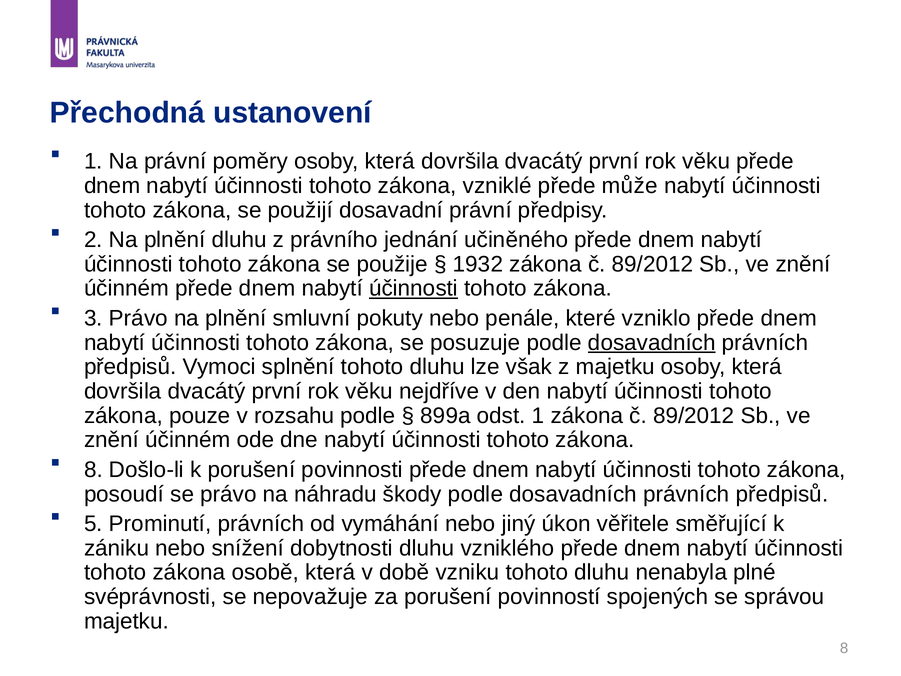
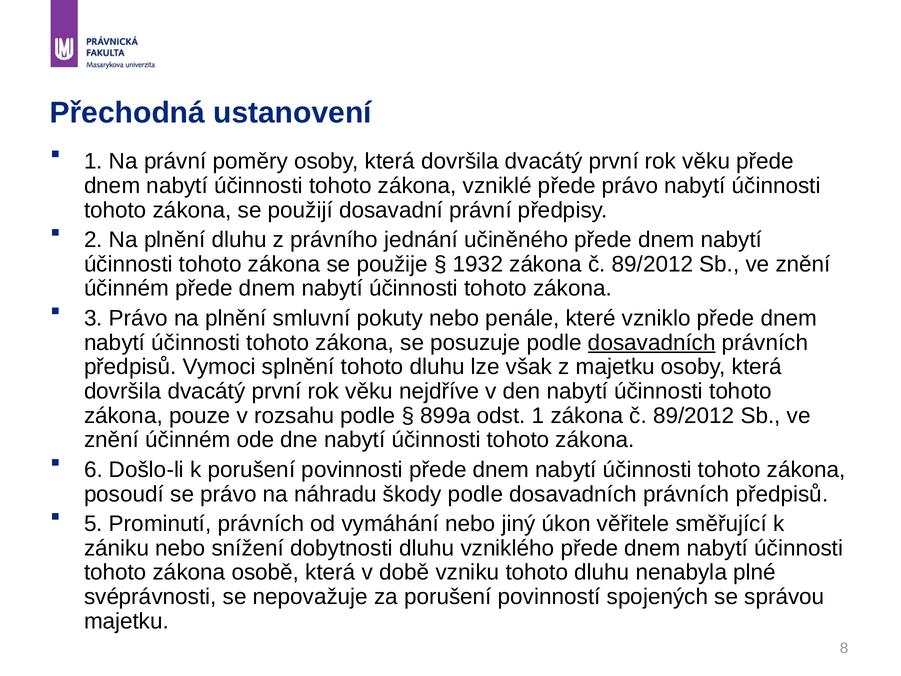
přede může: může -> právo (630, 186)
účinnosti underline: present -> none (414, 288)
8: 8 -> 6 (93, 470)
